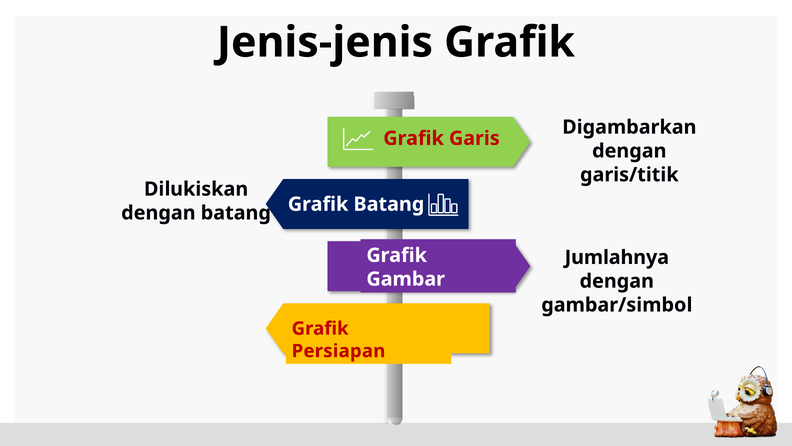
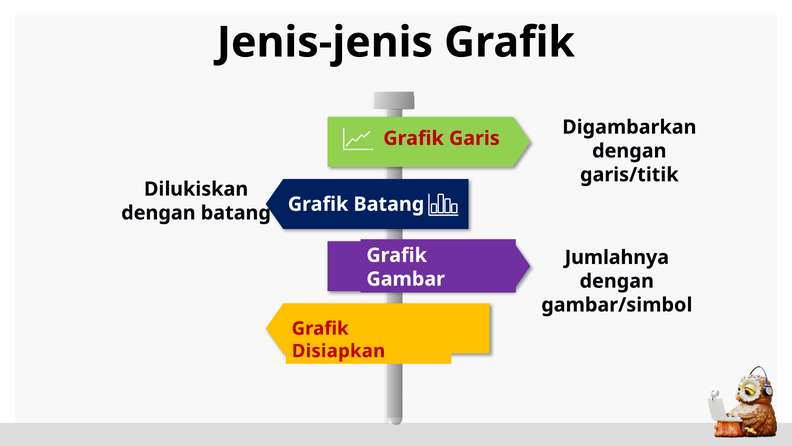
Persiapan: Persiapan -> Disiapkan (339, 351)
